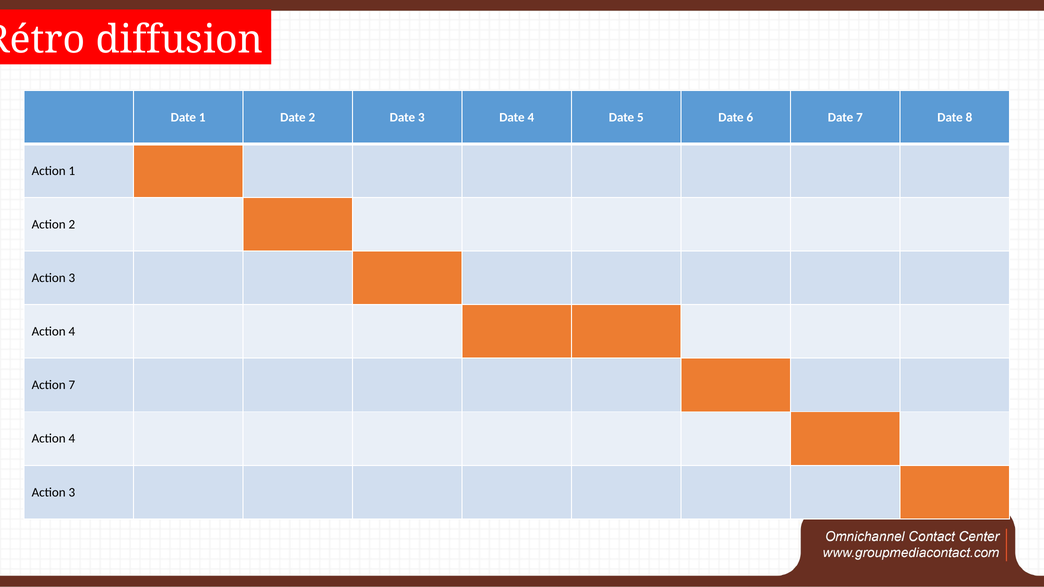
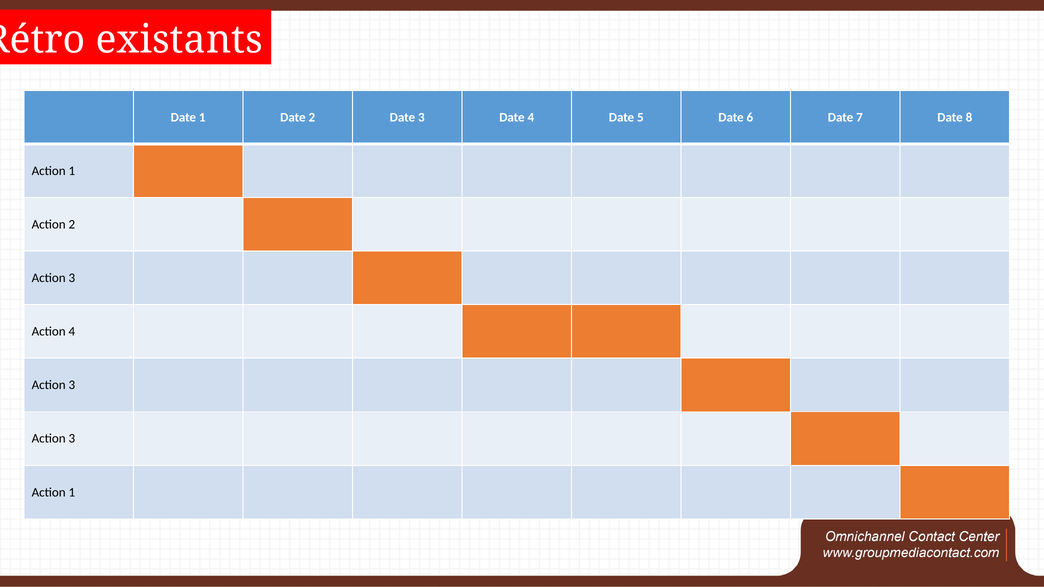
diffusion: diffusion -> existants (179, 40)
7: 7 -> 3 (72, 385)
4: 4 -> 3 (72, 439)
3: 3 -> 1 (72, 492)
